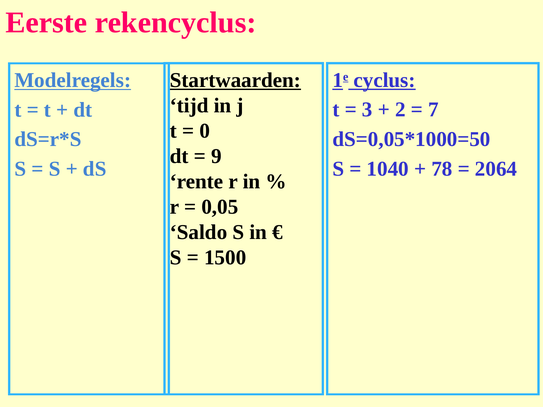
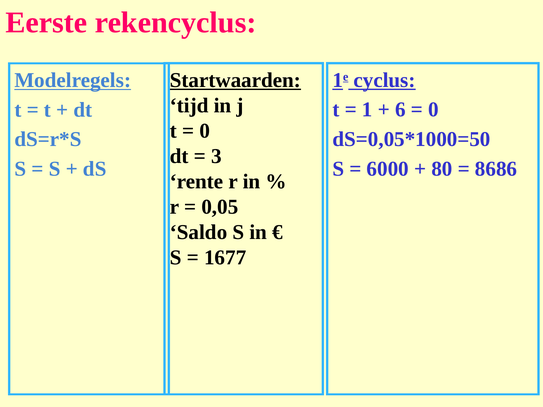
3: 3 -> 1 (367, 110)
2: 2 -> 6 (400, 110)
7: 7 -> 0 (433, 110)
9: 9 -> 3 (216, 156)
1040: 1040 -> 6000 (388, 169)
78: 78 -> 80 (442, 169)
2064: 2064 -> 8686 (496, 169)
1500: 1500 -> 1677 (225, 258)
